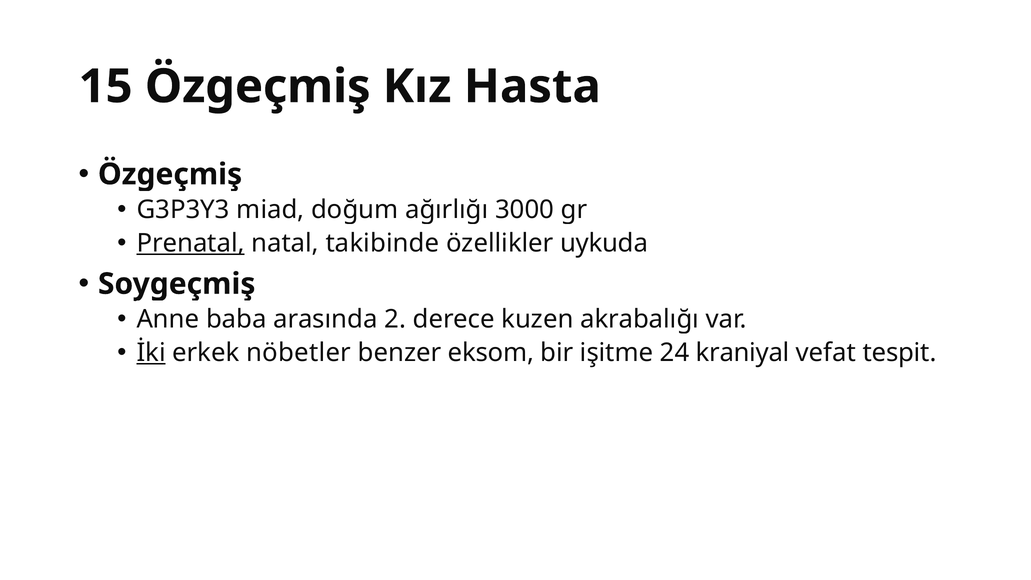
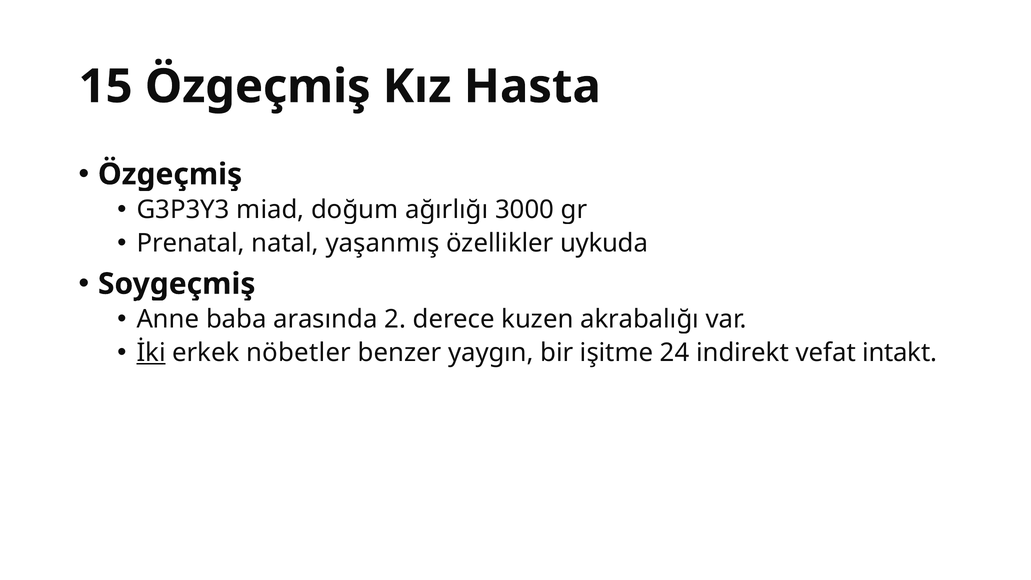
Prenatal underline: present -> none (191, 243)
takibinde: takibinde -> yaşanmış (383, 243)
eksom: eksom -> yaygın (491, 353)
kraniyal: kraniyal -> indirekt (743, 353)
tespit: tespit -> intakt (900, 353)
